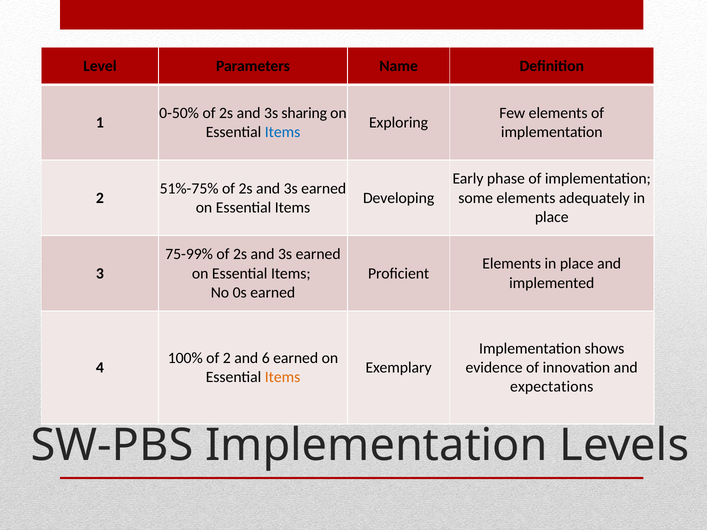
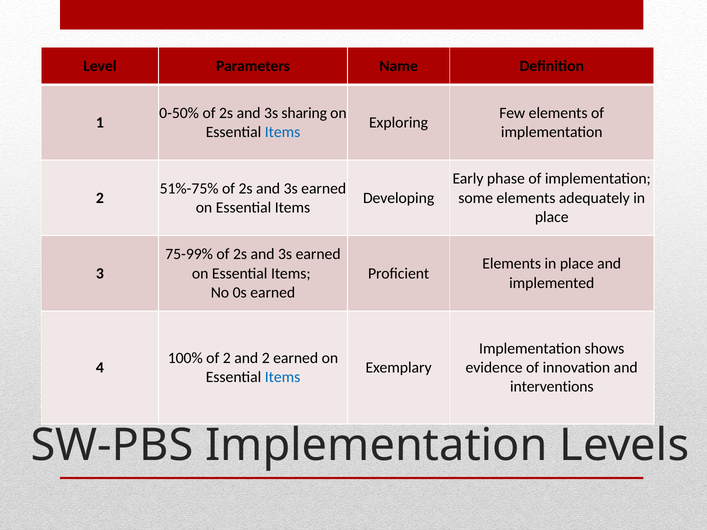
and 6: 6 -> 2 (266, 358)
Items colour: orange -> blue (283, 377)
expectations: expectations -> interventions (552, 387)
